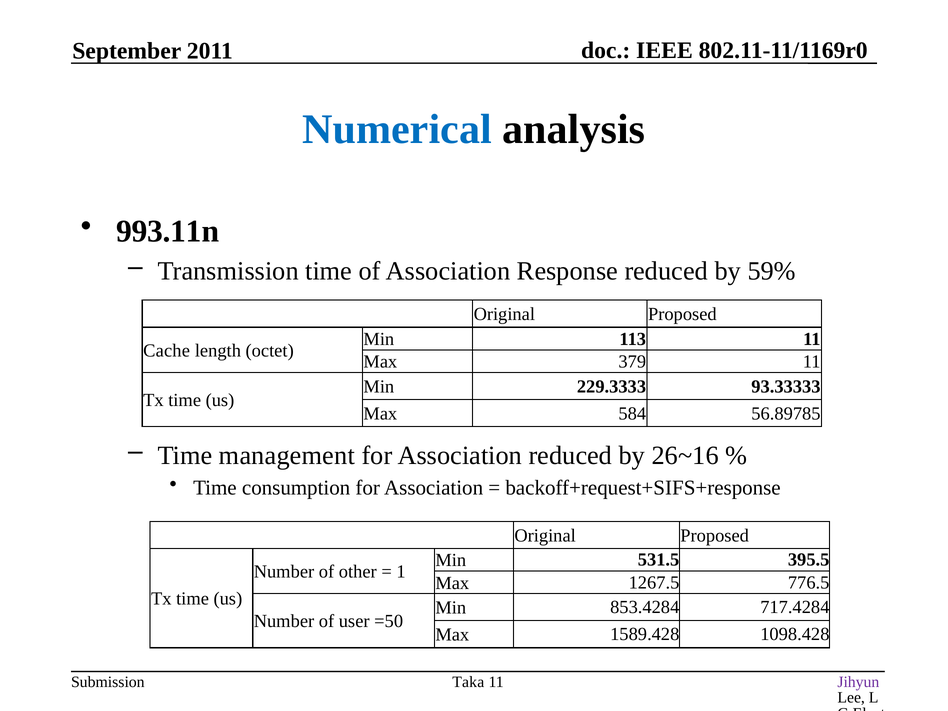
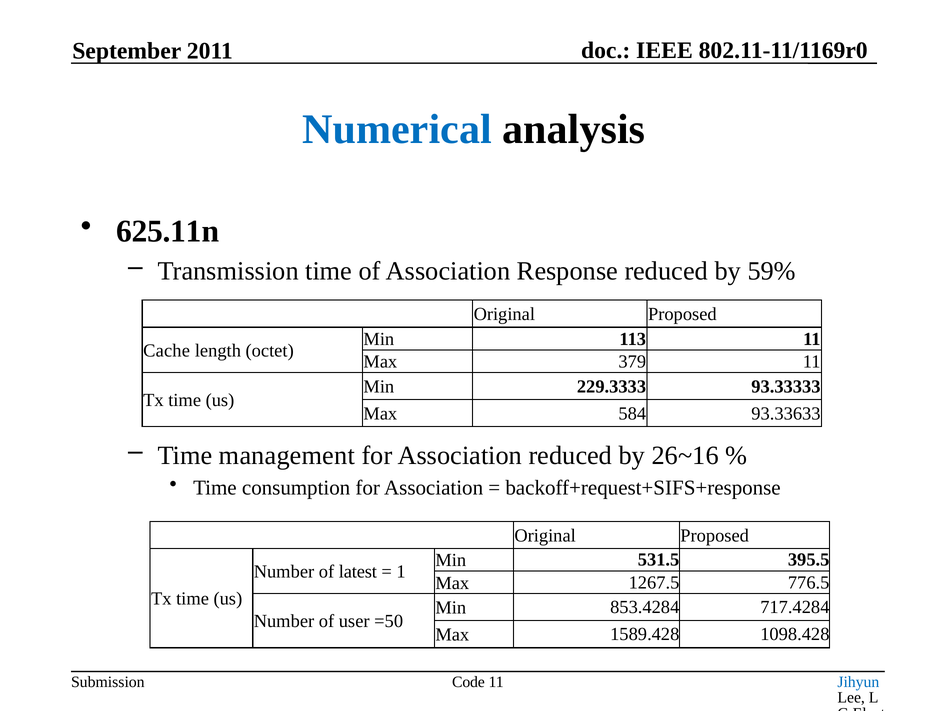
993.11n: 993.11n -> 625.11n (168, 231)
56.89785: 56.89785 -> 93.33633 (786, 414)
other: other -> latest (358, 572)
Jihyun colour: purple -> blue (858, 682)
Taka: Taka -> Code (468, 682)
